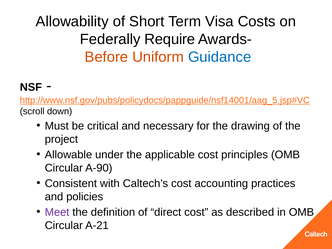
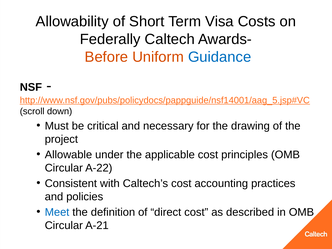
Require: Require -> Caltech (170, 39)
A-90: A-90 -> A-22 (99, 168)
Meet colour: purple -> blue (57, 212)
